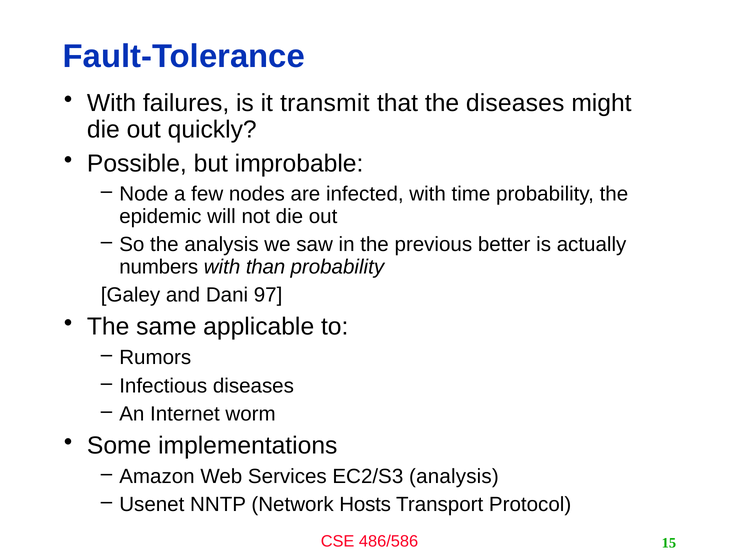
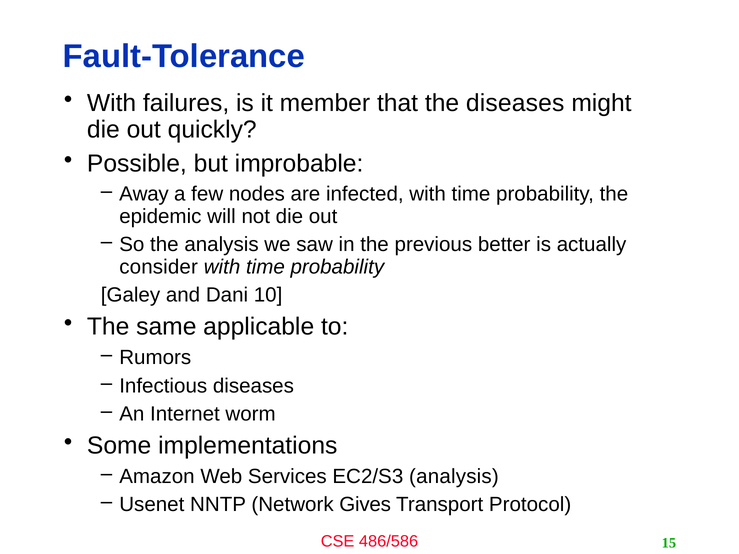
transmit: transmit -> member (325, 103)
Node: Node -> Away (144, 194)
numbers: numbers -> consider (159, 267)
than: than -> time (265, 267)
97: 97 -> 10 (268, 295)
Hosts: Hosts -> Gives (365, 505)
